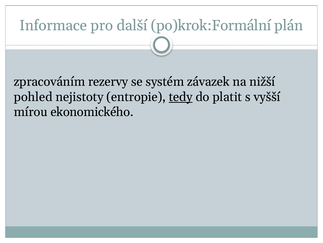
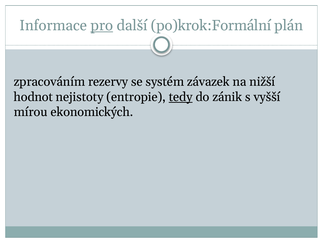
pro underline: none -> present (102, 25)
pohled: pohled -> hodnot (33, 97)
platit: platit -> zánik (227, 97)
ekonomického: ekonomického -> ekonomických (92, 112)
